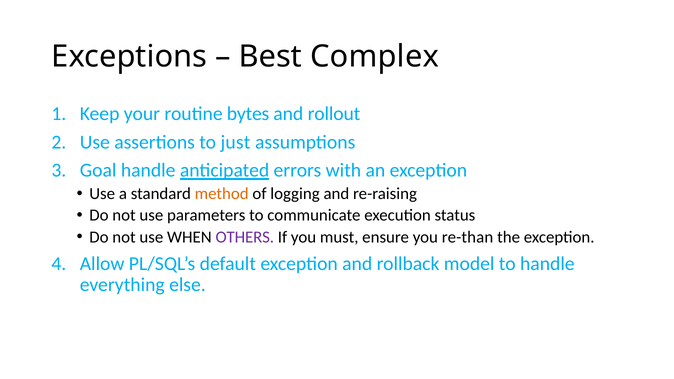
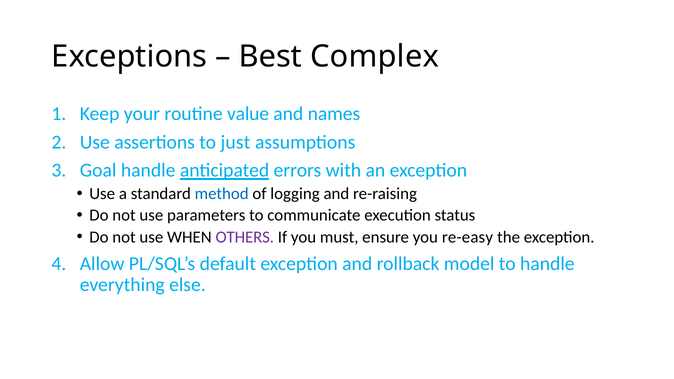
bytes: bytes -> value (248, 114)
rollout: rollout -> names (334, 114)
method colour: orange -> blue (222, 194)
re-than: re-than -> re-easy (467, 237)
